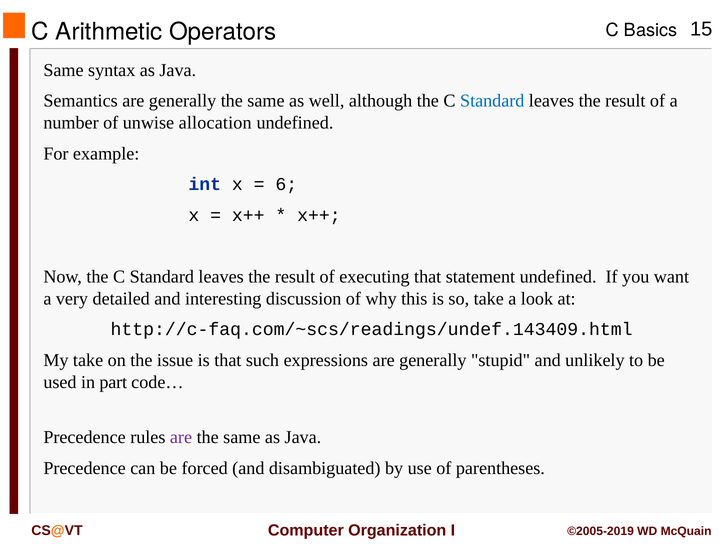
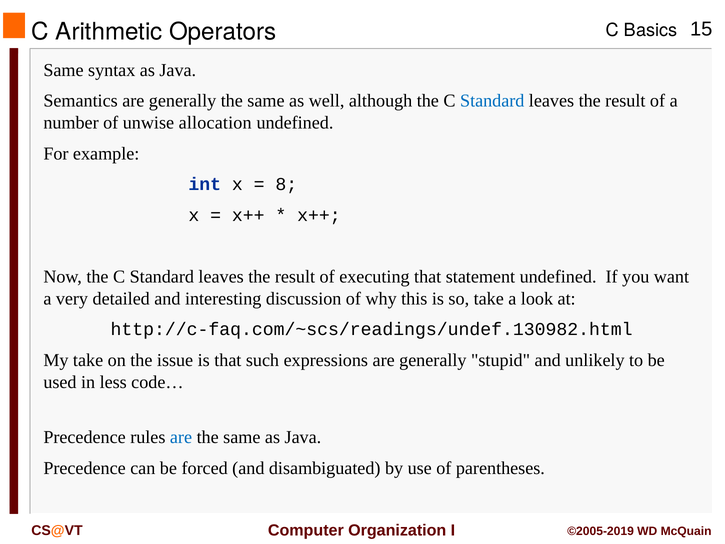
6: 6 -> 8 (286, 184)
http://c-faq.com/~scs/readings/undef.143409.html: http://c-faq.com/~scs/readings/undef.143409.html -> http://c-faq.com/~scs/readings/undef.130982.html (372, 329)
part: part -> less (113, 382)
are colour: purple -> blue (181, 437)
